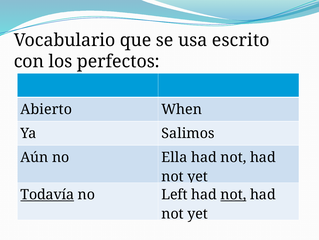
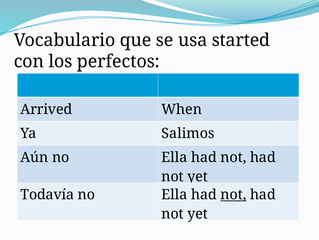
escrito: escrito -> started (241, 40)
Abierto: Abierto -> Arrived (46, 109)
Todavía underline: present -> none (47, 194)
Left: Left -> Ella (174, 194)
